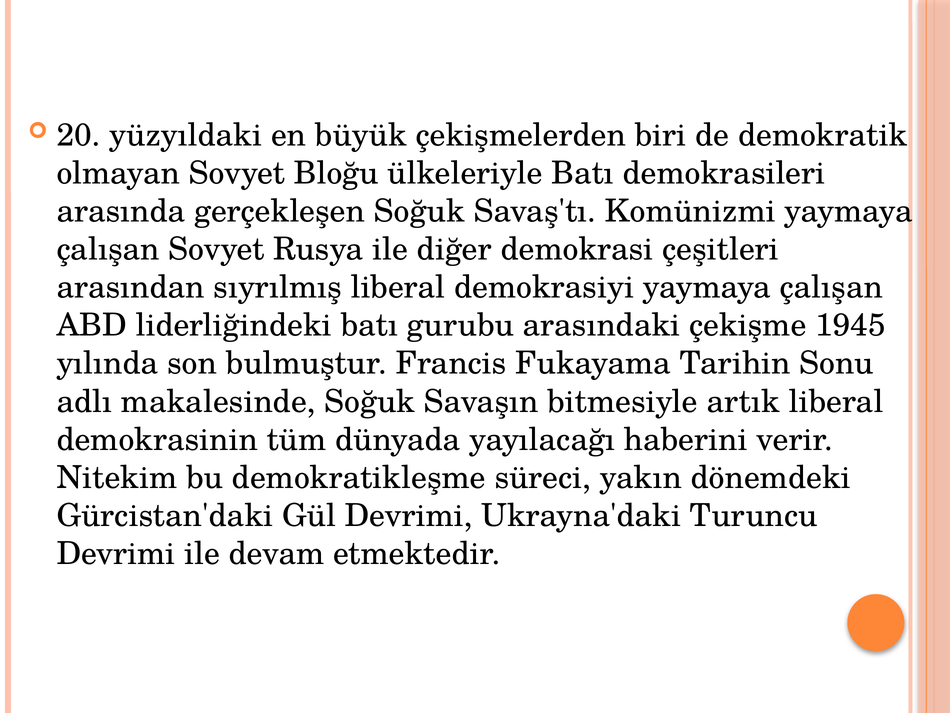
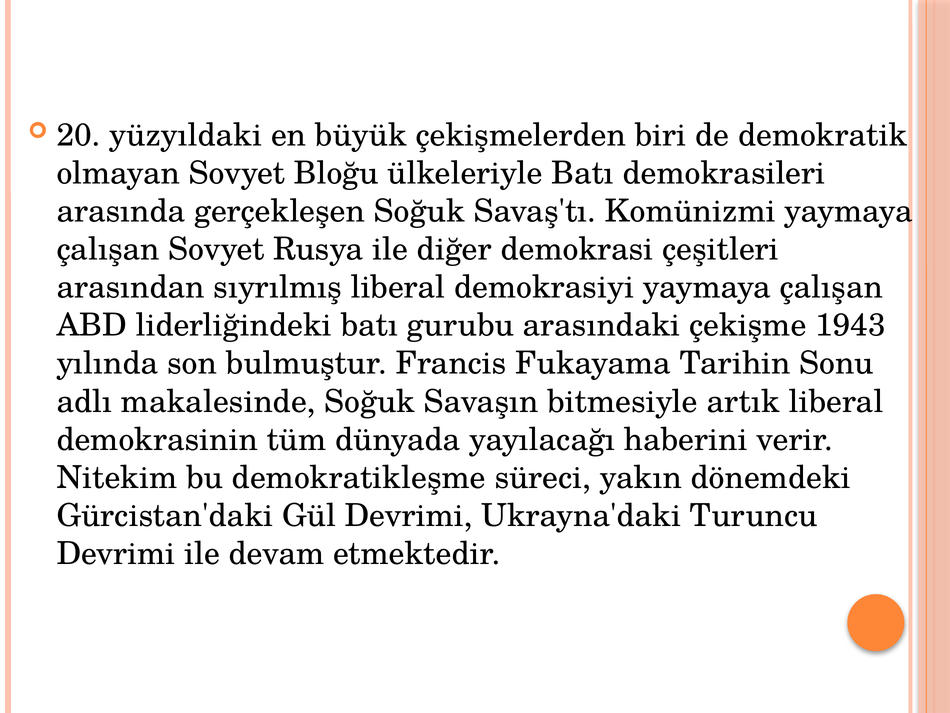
1945: 1945 -> 1943 (850, 325)
